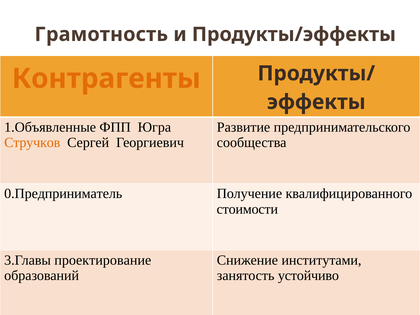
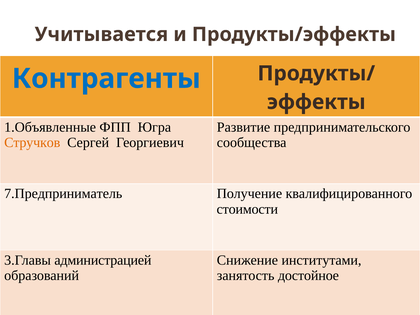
Грамотность: Грамотность -> Учитывается (101, 34)
Контрагенты colour: orange -> blue (106, 79)
0.Предприниматель: 0.Предприниматель -> 7.Предприниматель (63, 194)
проектирование: проектирование -> администрацией (103, 260)
устойчиво: устойчиво -> достойное (308, 276)
